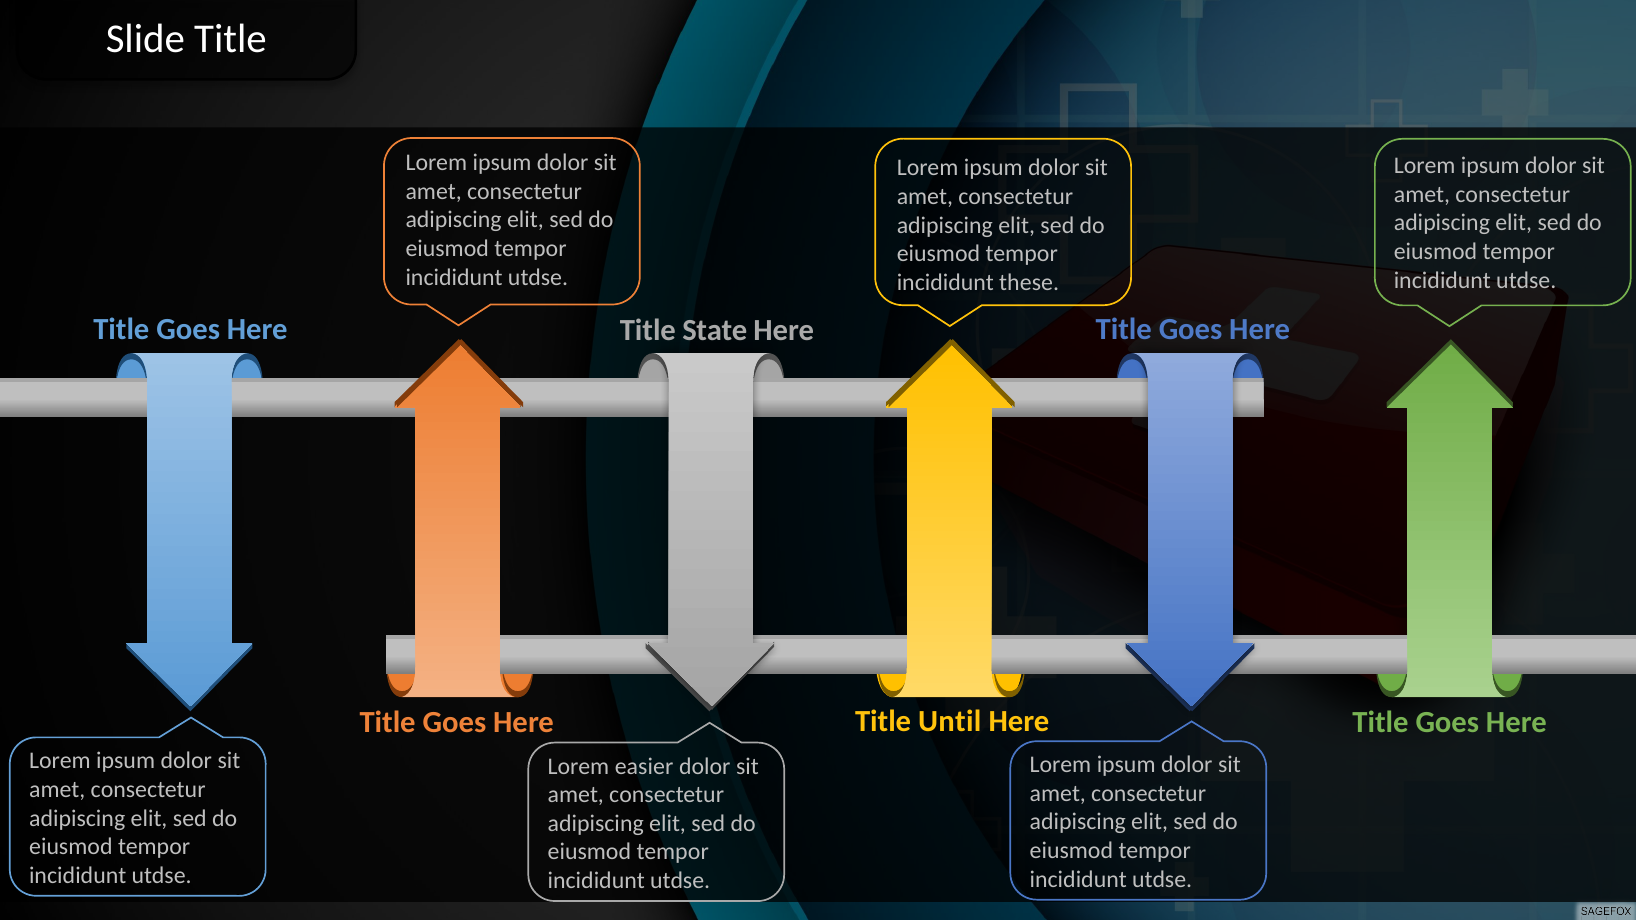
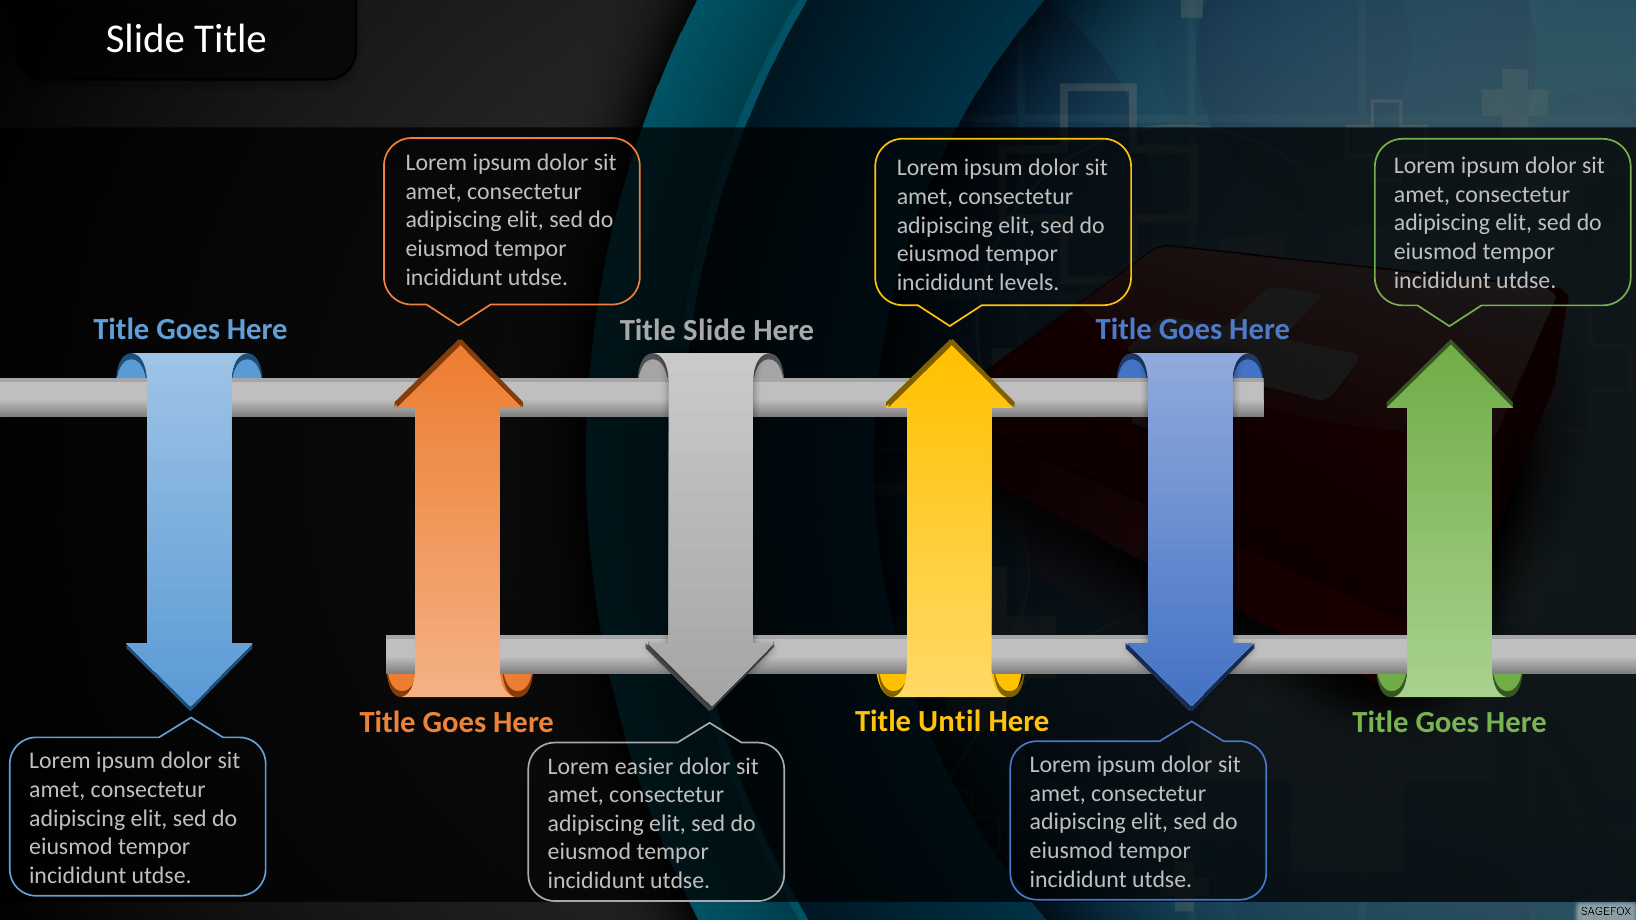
these: these -> levels (1029, 282)
Title State: State -> Slide (715, 330)
